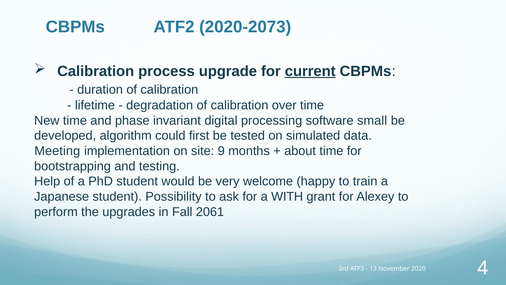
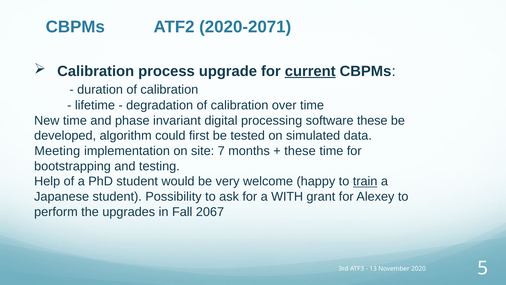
2020-2073: 2020-2073 -> 2020-2071 (245, 27)
software small: small -> these (372, 120)
9: 9 -> 7 (221, 151)
about: about -> these (300, 151)
train underline: none -> present (365, 181)
2061: 2061 -> 2067 (210, 212)
4: 4 -> 5 (483, 268)
